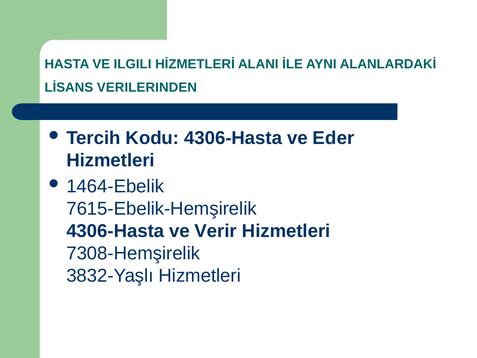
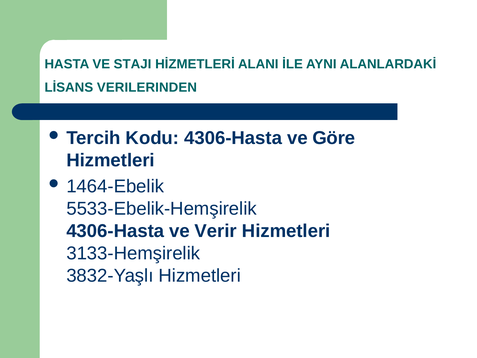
ILGILI: ILGILI -> STAJI (133, 64)
Eder: Eder -> Göre (334, 138)
7615-Ebelik-Hemşirelik: 7615-Ebelik-Hemşirelik -> 5533-Ebelik-Hemşirelik (162, 209)
7308-Hemşirelik: 7308-Hemşirelik -> 3133-Hemşirelik (133, 253)
